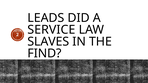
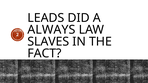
SERVICE: SERVICE -> ALWAYS (51, 30)
FIND: FIND -> FACT (44, 53)
